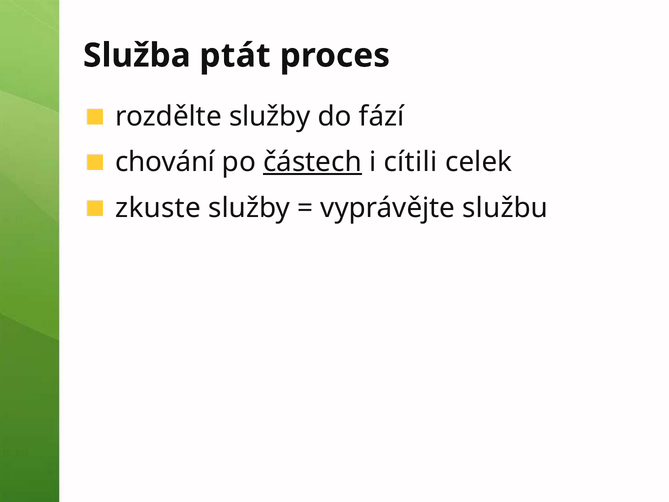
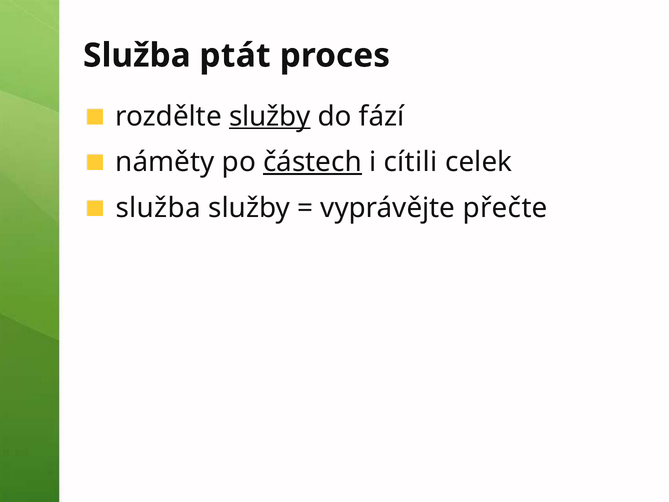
služby underline: none -> present (270, 116)
chování: chování -> náměty (165, 162)
zkuste: zkuste -> služba (158, 208)
službu: službu -> přečte (505, 208)
